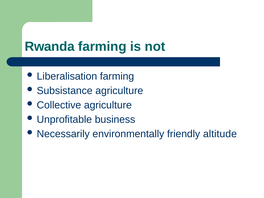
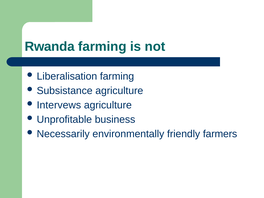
Collective: Collective -> Intervews (59, 105)
altitude: altitude -> farmers (220, 134)
